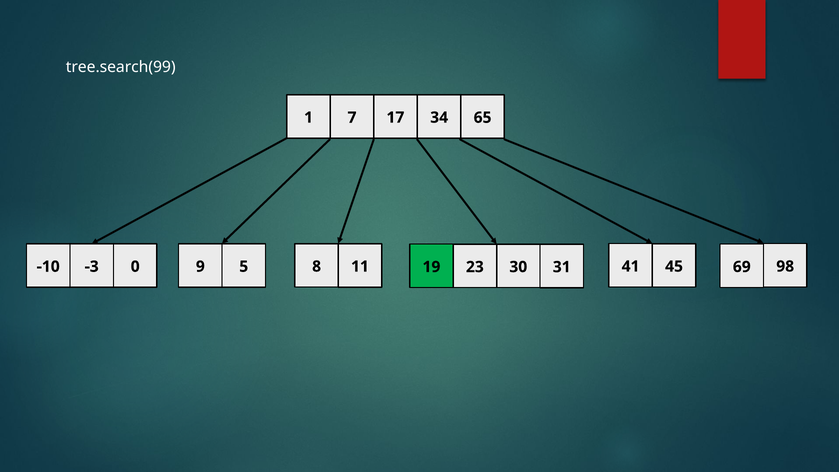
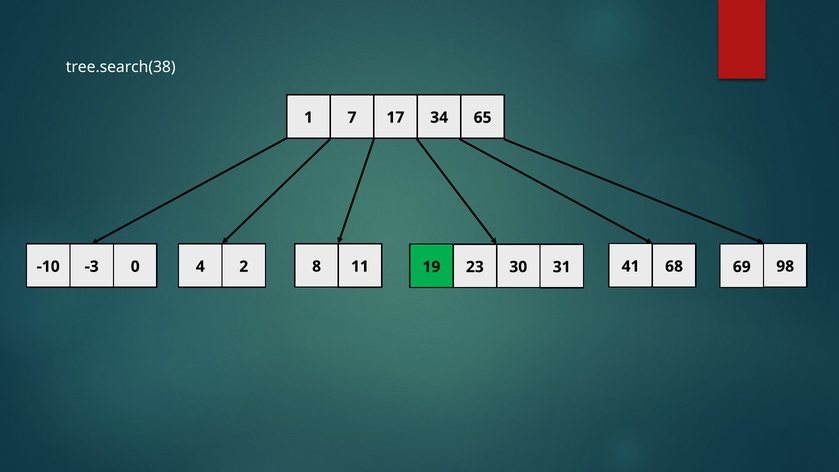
tree.search(99: tree.search(99 -> tree.search(38 (121, 67)
9: 9 -> 4 (200, 266)
5: 5 -> 2 (244, 267)
45: 45 -> 68 (674, 266)
